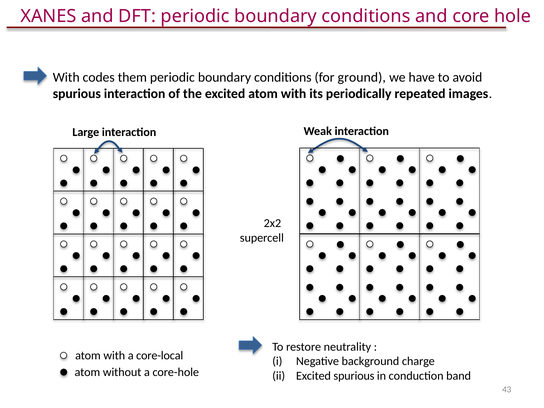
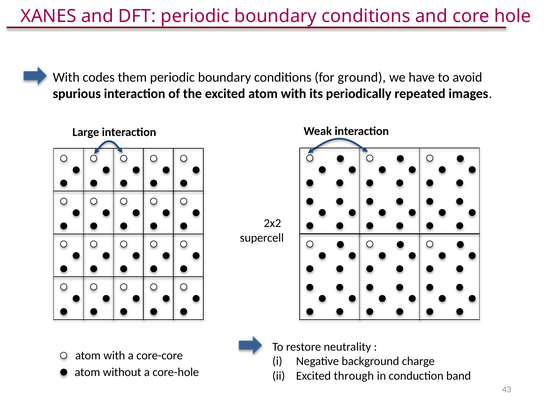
core-local: core-local -> core-core (160, 355)
Excited spurious: spurious -> through (354, 376)
